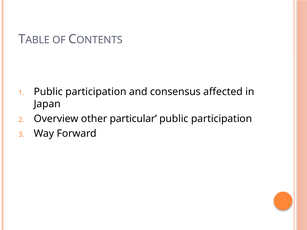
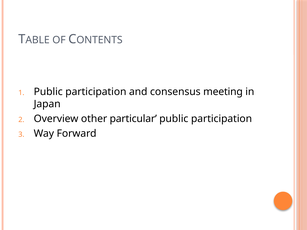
affected: affected -> meeting (223, 92)
